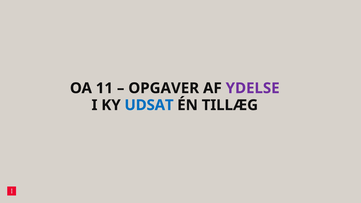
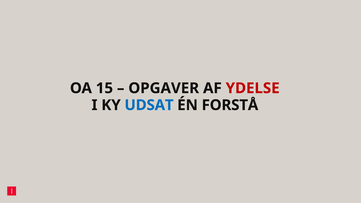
11: 11 -> 15 (104, 88)
YDELSE colour: purple -> red (253, 88)
TILLÆG: TILLÆG -> FORSTÅ (230, 105)
